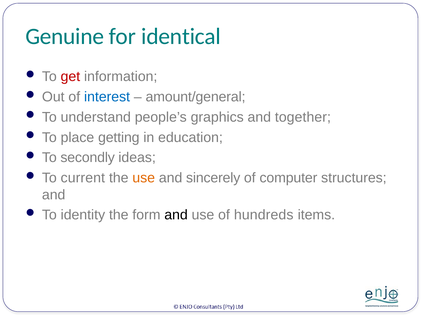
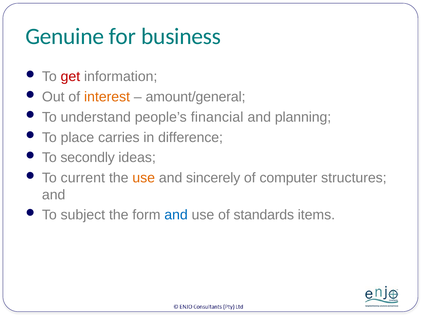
identical: identical -> business (181, 36)
interest colour: blue -> orange (107, 97)
graphics: graphics -> financial (217, 117)
together: together -> planning (303, 117)
getting: getting -> carries (119, 137)
education: education -> difference (191, 137)
identity: identity -> subject (83, 215)
and colour: black -> blue (176, 215)
hundreds: hundreds -> standards (264, 215)
